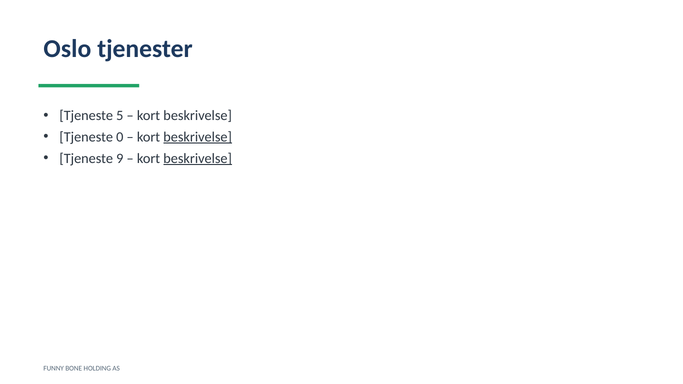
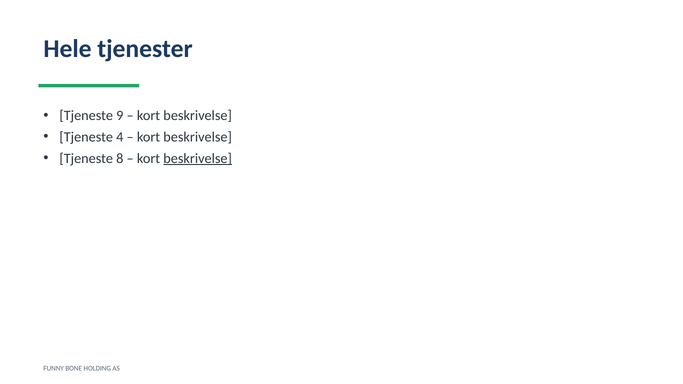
Oslo: Oslo -> Hele (67, 49)
5: 5 -> 9 (120, 116)
0: 0 -> 4 (120, 137)
beskrivelse underline: present -> none (198, 137)
9: 9 -> 8 (120, 158)
